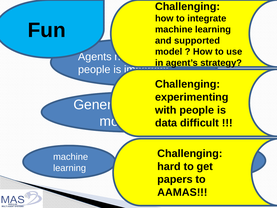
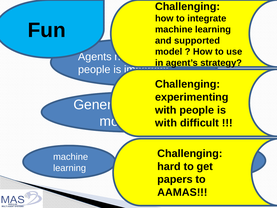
data: data -> with (166, 123)
